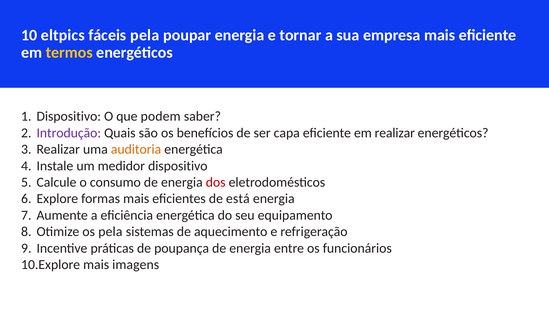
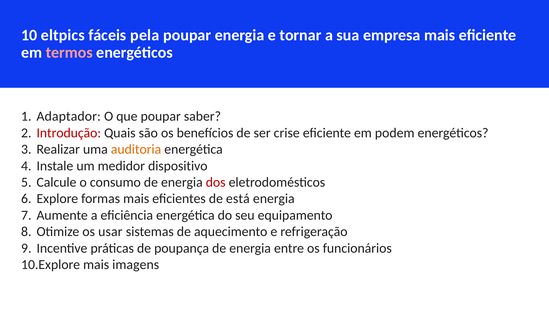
termos colour: yellow -> pink (69, 52)
Dispositivo: Dispositivo -> Adaptador (69, 116)
que podem: podem -> poupar (161, 116)
Introdução colour: purple -> red (69, 133)
capa: capa -> crise (287, 133)
em realizar: realizar -> podem (395, 133)
os pela: pela -> usar (110, 232)
